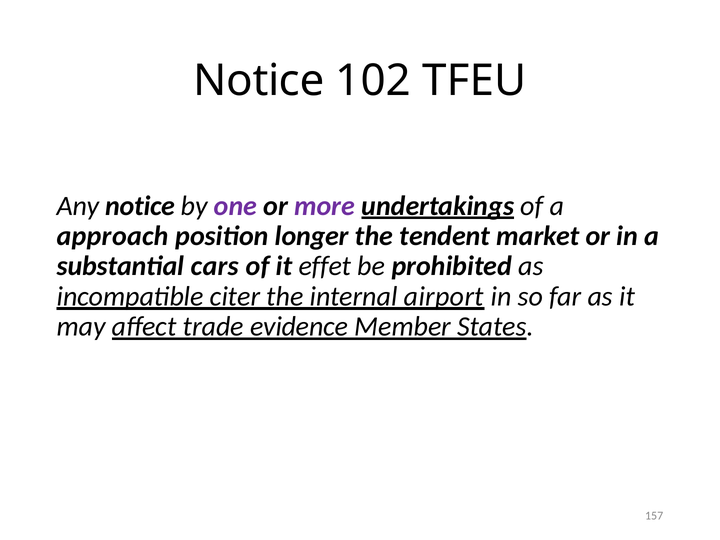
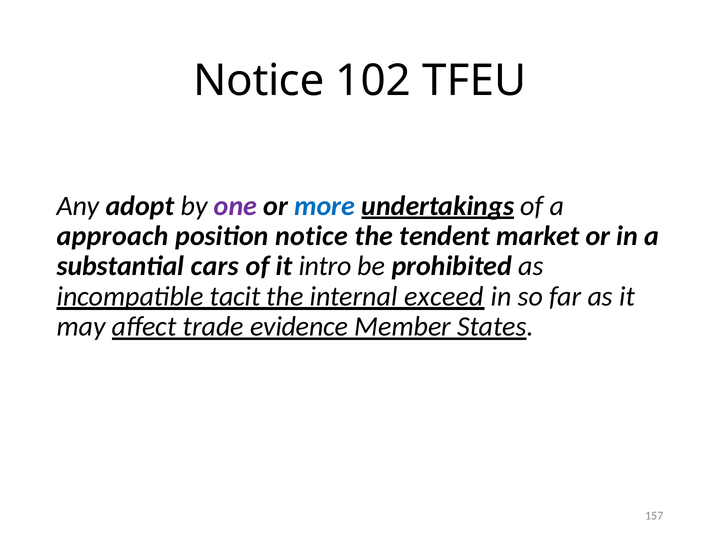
Any notice: notice -> adopt (140, 206)
more colour: purple -> blue (325, 206)
position longer: longer -> notice (312, 236)
effet: effet -> intro (325, 266)
citer: citer -> tacit (235, 296)
airport: airport -> exceed (444, 296)
